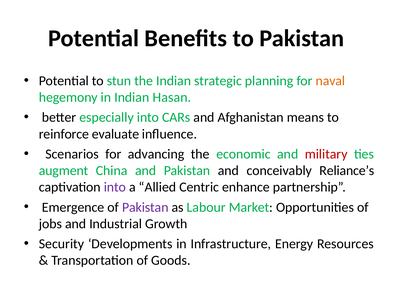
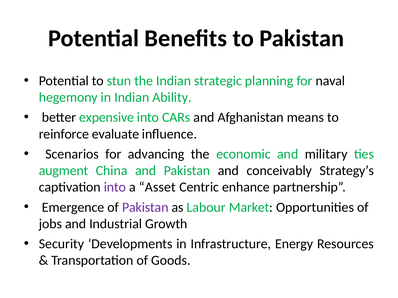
naval colour: orange -> black (330, 81)
Hasan: Hasan -> Ability (172, 97)
especially: especially -> expensive (107, 118)
military colour: red -> black (326, 154)
Reliance’s: Reliance’s -> Strategy’s (347, 171)
Allied: Allied -> Asset (157, 187)
